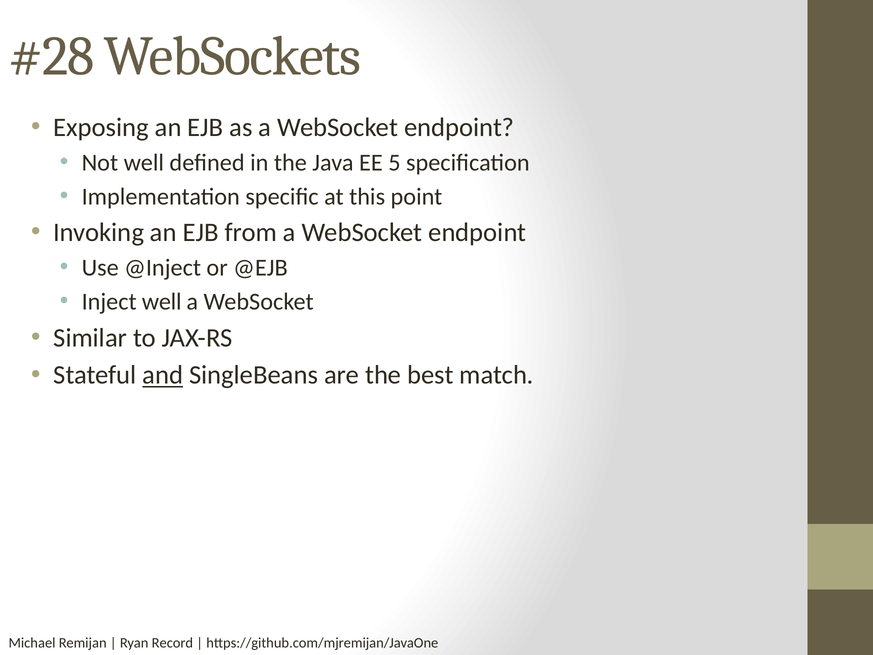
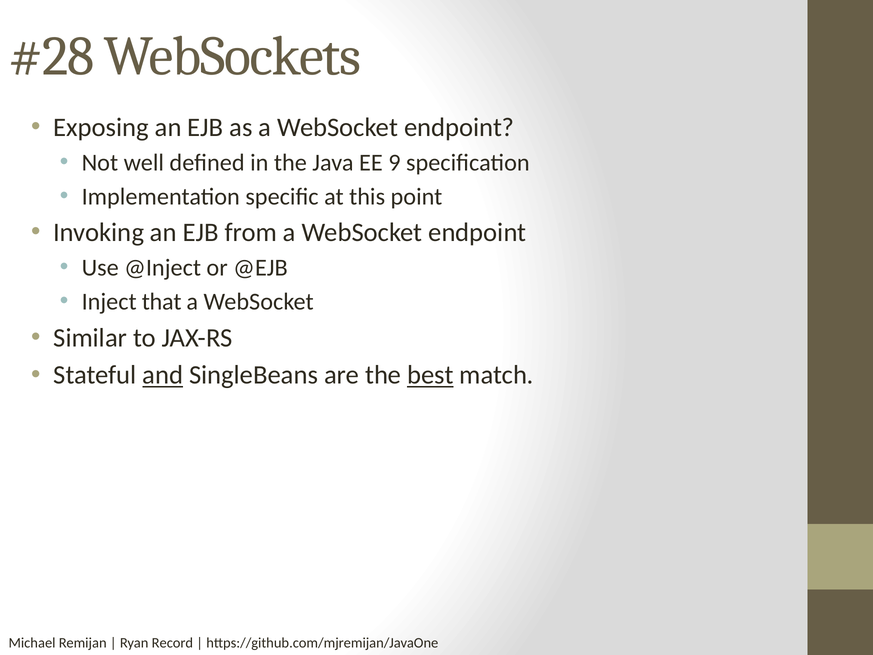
5: 5 -> 9 (394, 162)
Inject well: well -> that (162, 302)
best underline: none -> present (430, 375)
